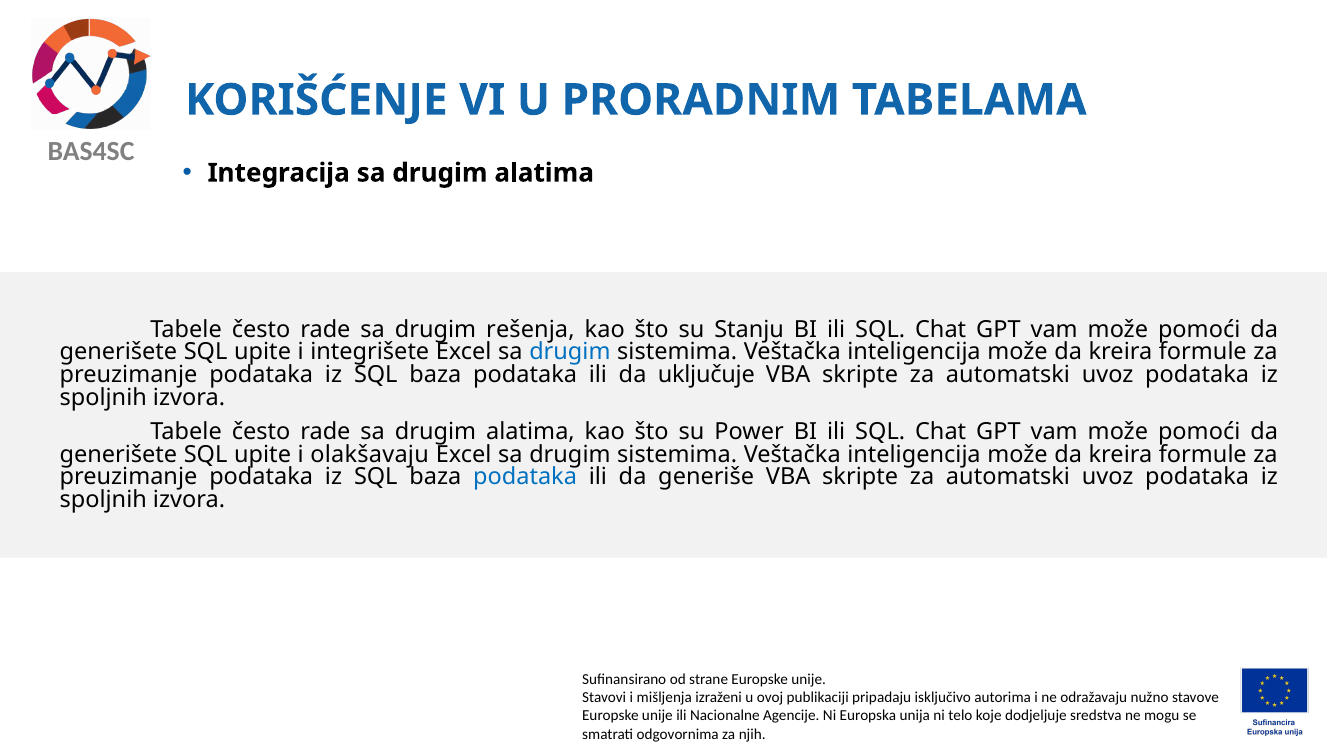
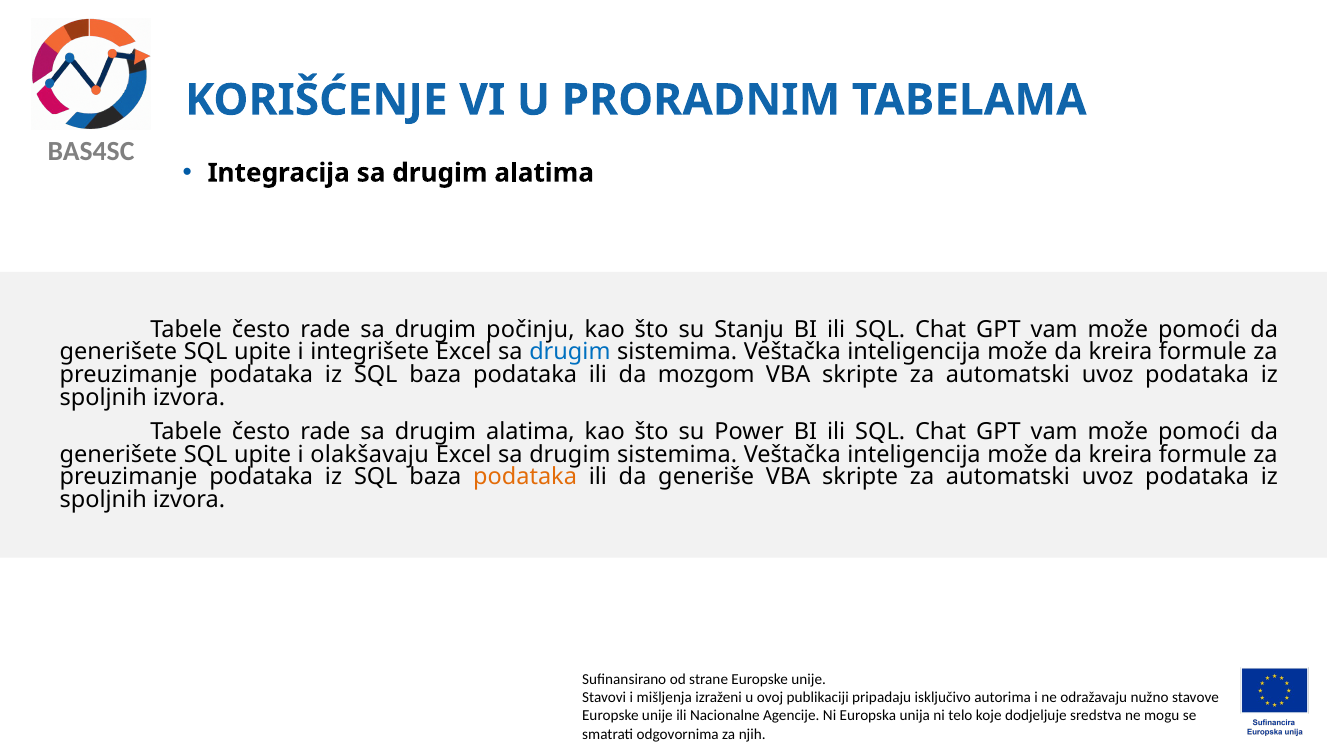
rešenja: rešenja -> počinju (530, 330)
uključuje: uključuje -> mozgom (706, 375)
podataka colour: blue -> orange (525, 477)
